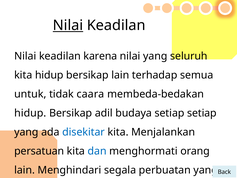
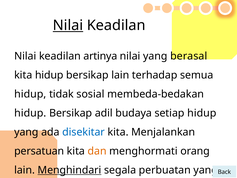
karena: karena -> artinya (100, 56)
seluruh: seluruh -> berasal (189, 56)
untuk: untuk -> hidup (30, 94)
tidak caara: caara -> sosial (90, 94)
setiap setiap: setiap -> hidup (202, 113)
dan colour: blue -> orange (97, 151)
Menghindari underline: none -> present (69, 170)
